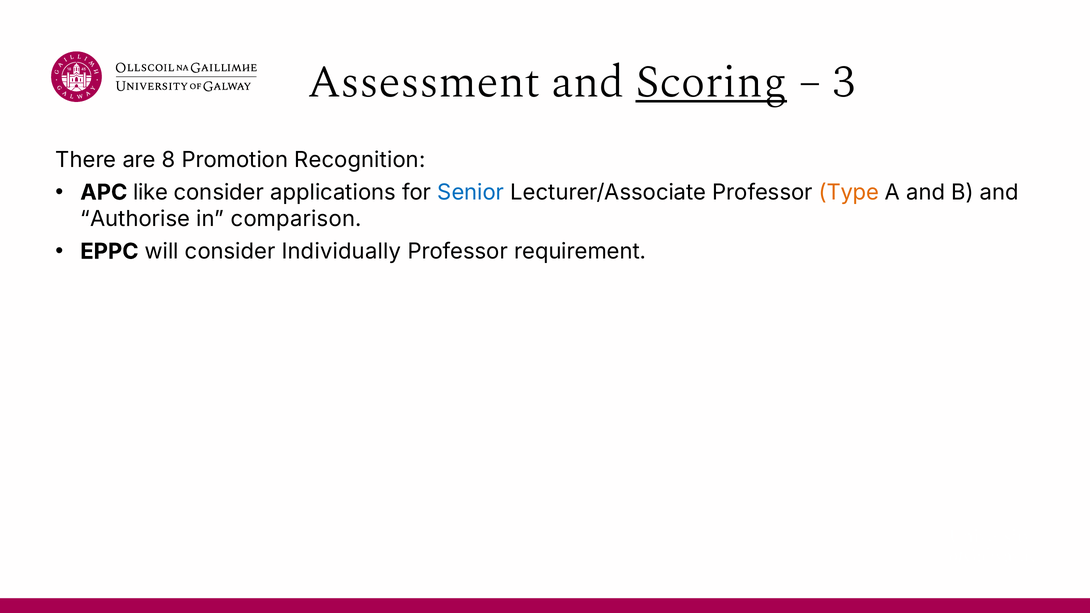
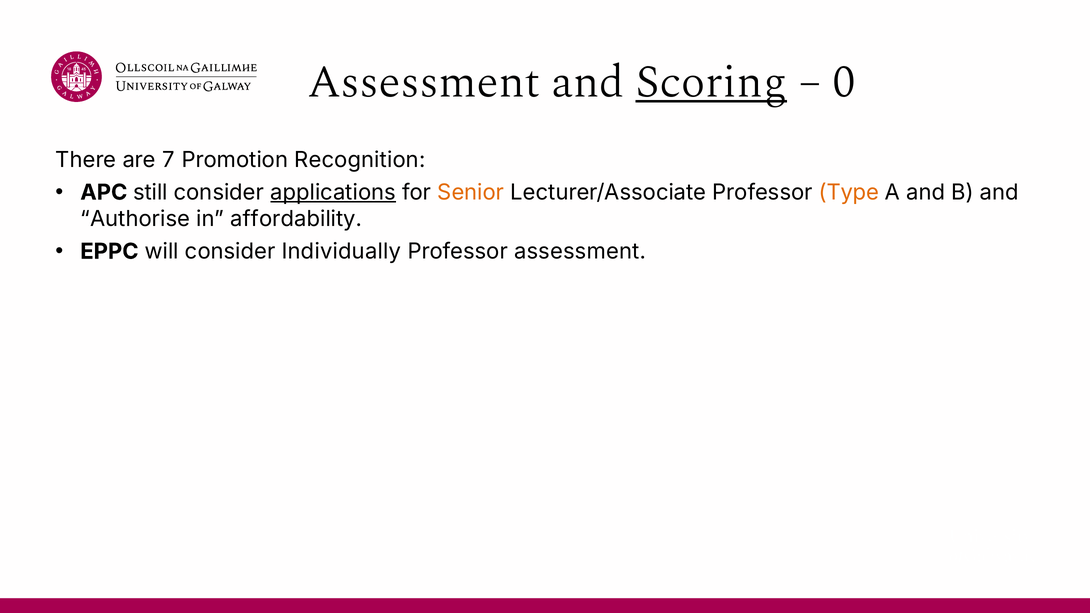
3: 3 -> 0 (844, 82)
8: 8 -> 7 (169, 160)
like: like -> still (151, 192)
applications underline: none -> present (333, 192)
Senior colour: blue -> orange (471, 192)
comparison: comparison -> affordability (296, 219)
Professor requirement: requirement -> assessment (580, 252)
